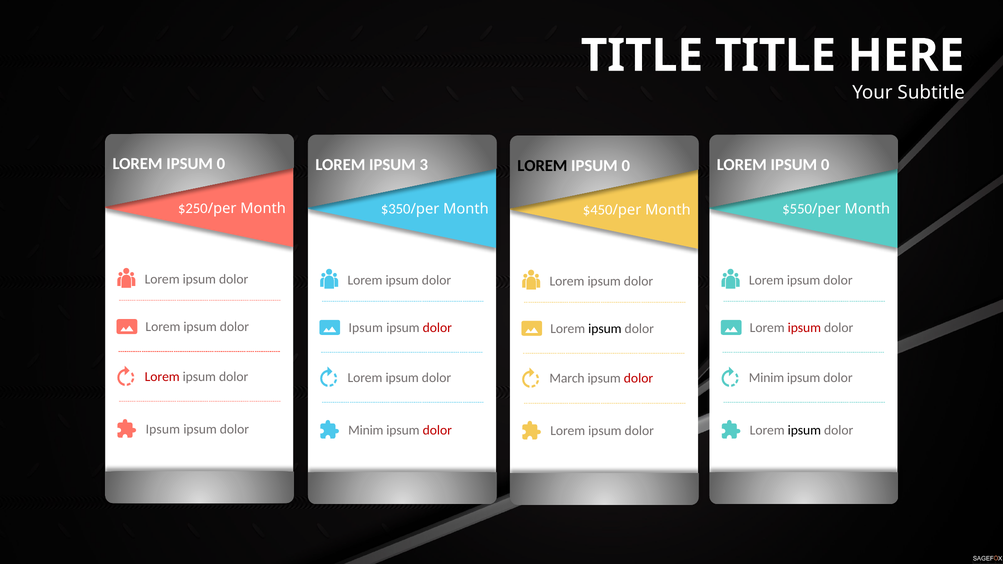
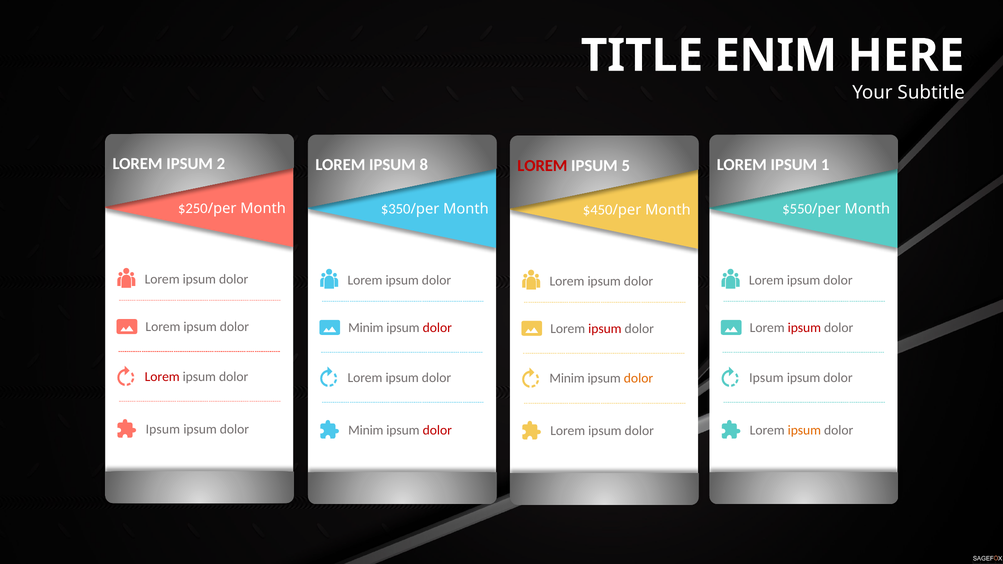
TITLE TITLE: TITLE -> ENIM (776, 56)
0: 0 -> 2 (221, 164)
3: 3 -> 8 (424, 165)
0: 0 -> 1 (825, 165)
LOREM colour: black -> red (542, 166)
0: 0 -> 5 (626, 166)
Ipsum: Ipsum -> Minim (366, 328)
ipsum colour: black -> red (605, 329)
Minim: Minim -> Ipsum (766, 378)
March: March -> Minim (567, 379)
dolor colour: red -> orange (639, 379)
ipsum colour: black -> orange (804, 430)
